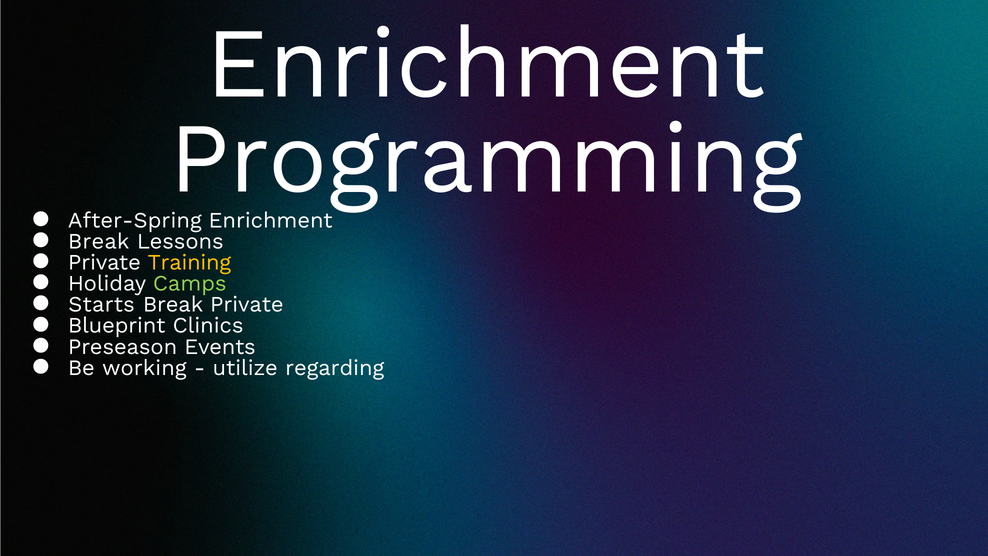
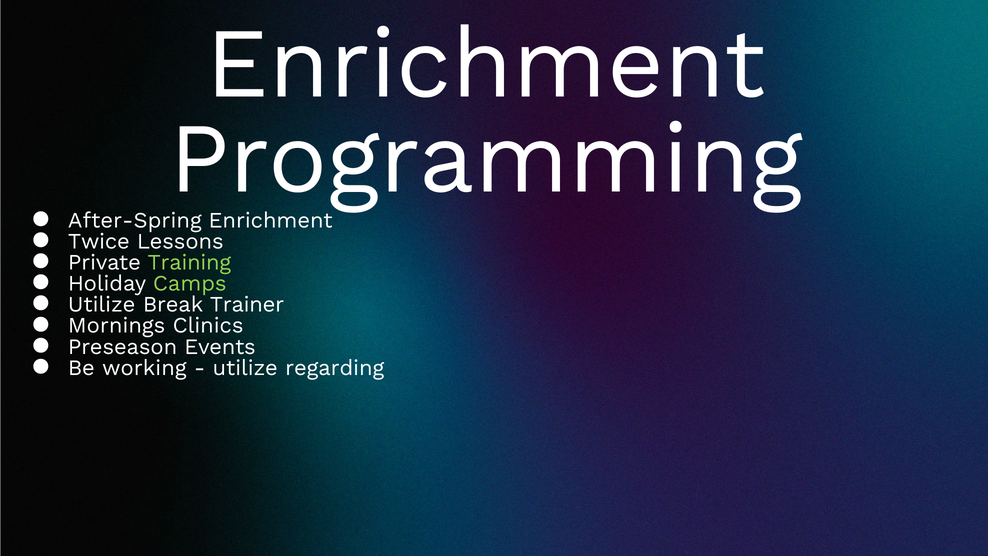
Break: Break -> Twice (99, 241)
Training colour: yellow -> light green (189, 262)
Starts: Starts -> Utilize (102, 305)
Break Private: Private -> Trainer (247, 305)
Blueprint: Blueprint -> Mornings (117, 326)
